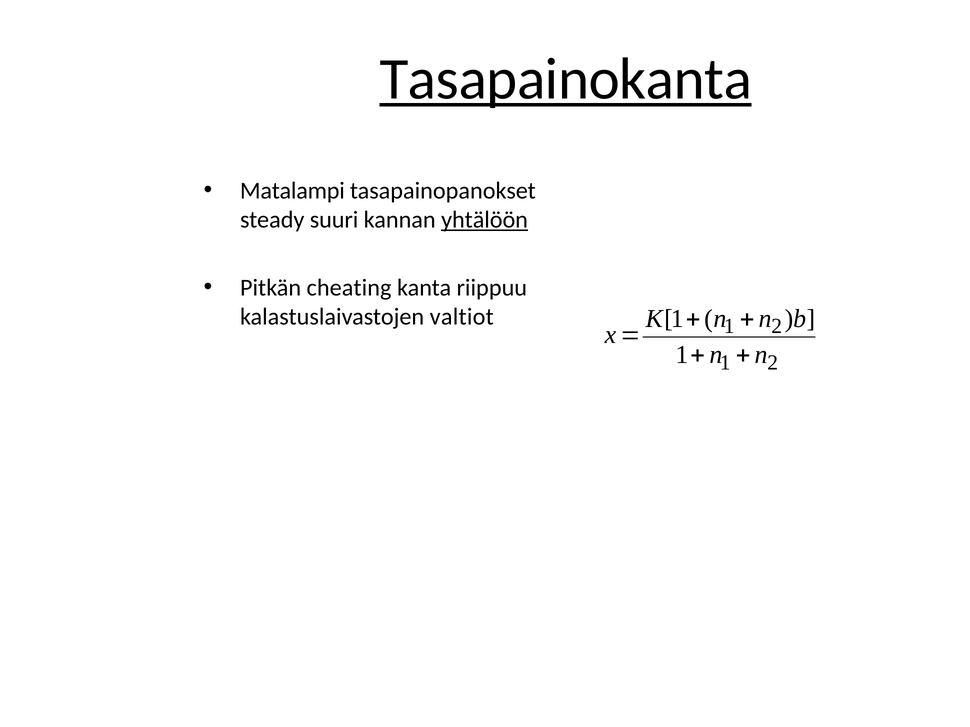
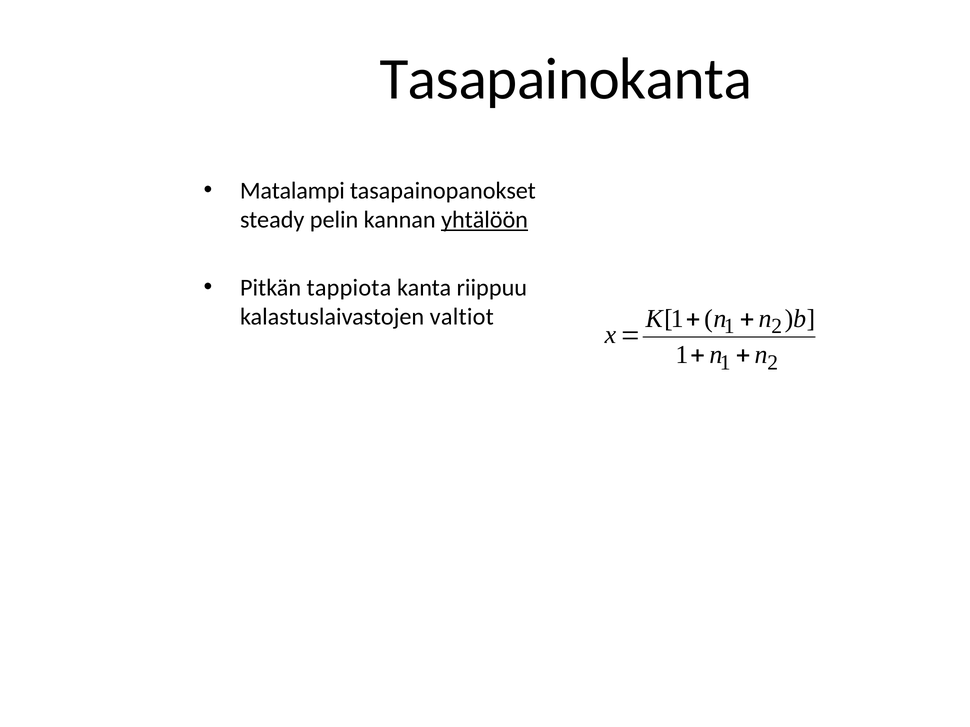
Tasapainokanta underline: present -> none (566, 79)
suuri: suuri -> pelin (334, 220)
cheating: cheating -> tappiota (349, 288)
